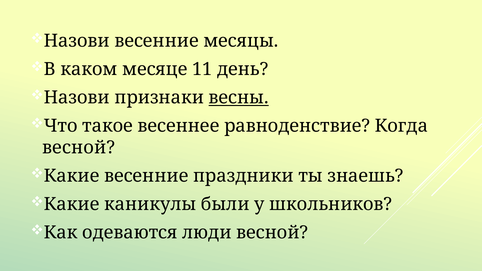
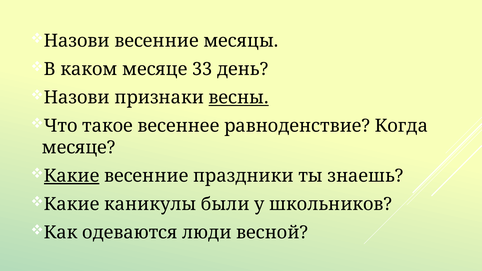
11: 11 -> 33 (202, 69)
весной: весной -> месяце (79, 148)
Какие underline: none -> present (72, 176)
